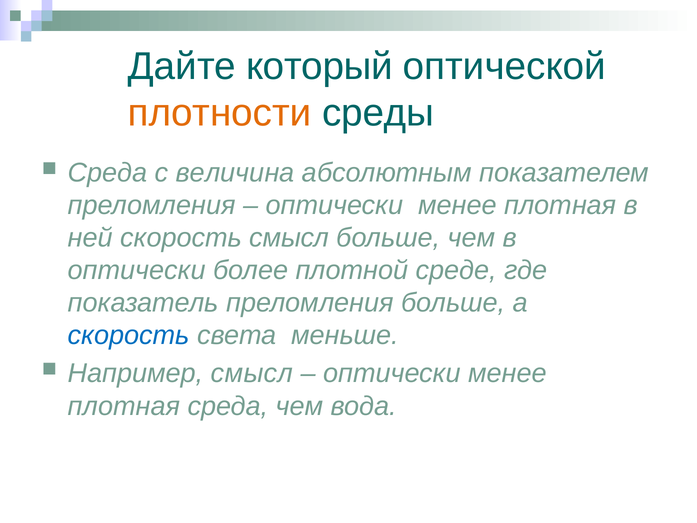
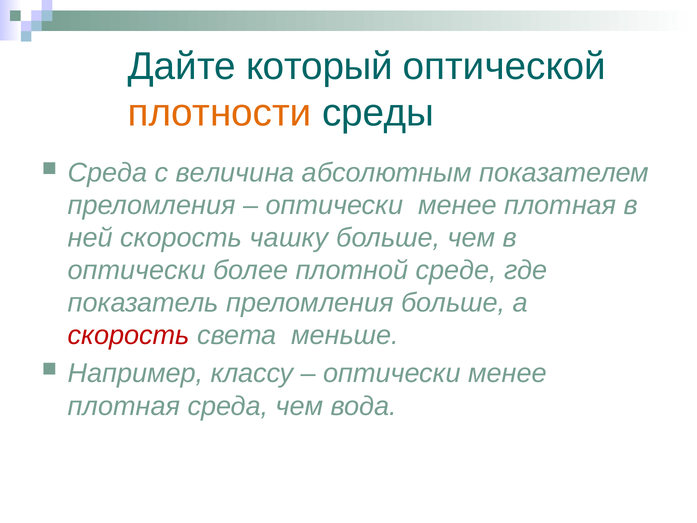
скорость смысл: смысл -> чашку (289, 238)
скорость colour: blue -> red (129, 335)
Например смысл: смысл -> классу (252, 373)
